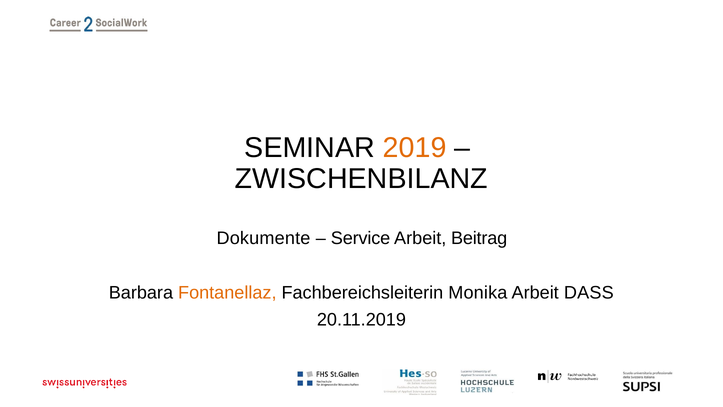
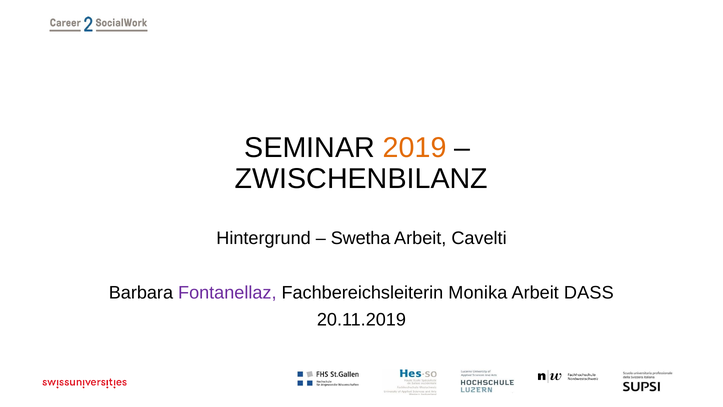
Dokumente: Dokumente -> Hintergrund (264, 238)
Service: Service -> Swetha (361, 238)
Beitrag: Beitrag -> Cavelti (479, 238)
Fontanellaz colour: orange -> purple (227, 292)
